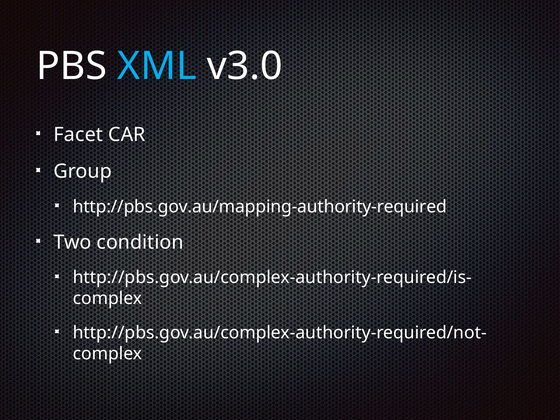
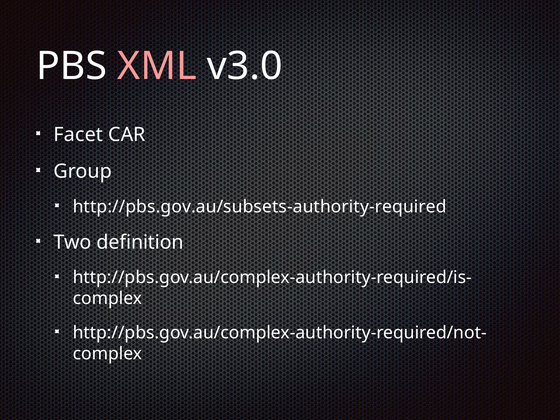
XML colour: light blue -> pink (157, 66)
http://pbs.gov.au/mapping-authority-required: http://pbs.gov.au/mapping-authority-required -> http://pbs.gov.au/subsets-authority-required (260, 207)
condition: condition -> definition (140, 242)
